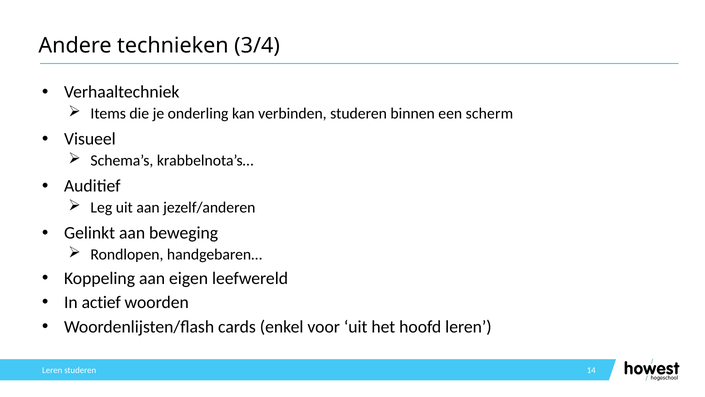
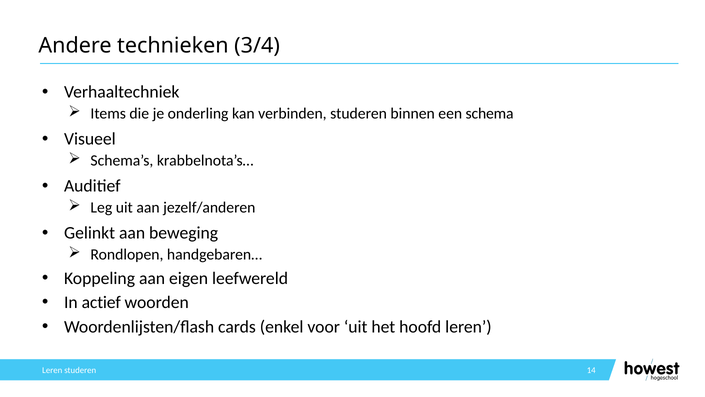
scherm: scherm -> schema (490, 113)
